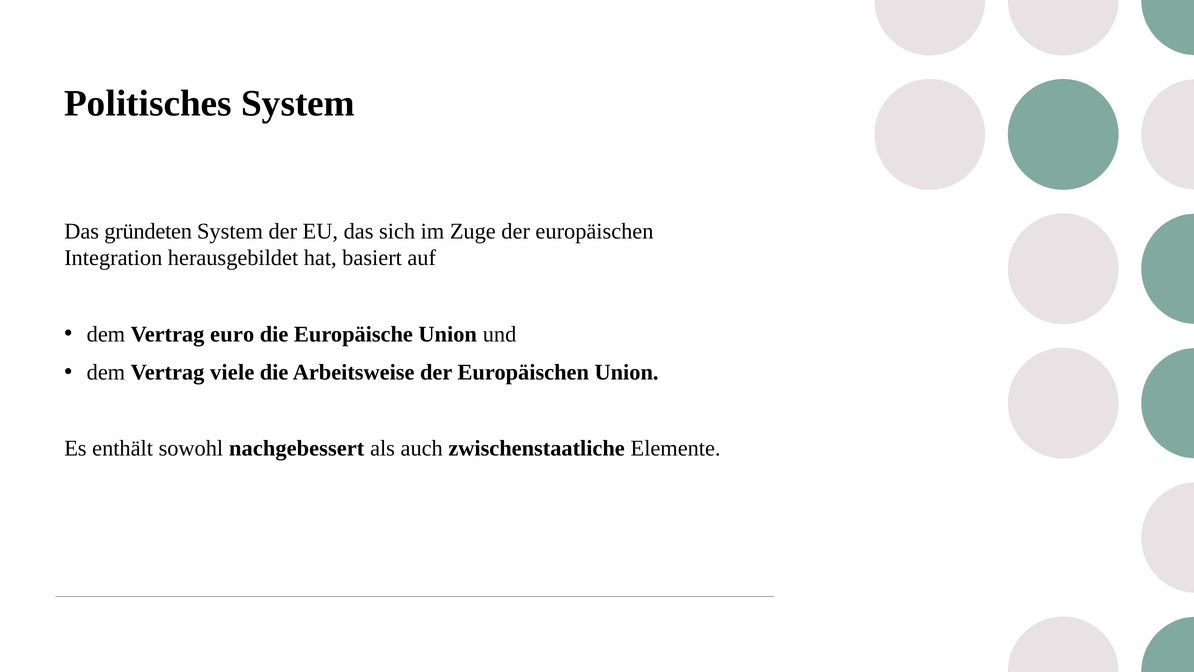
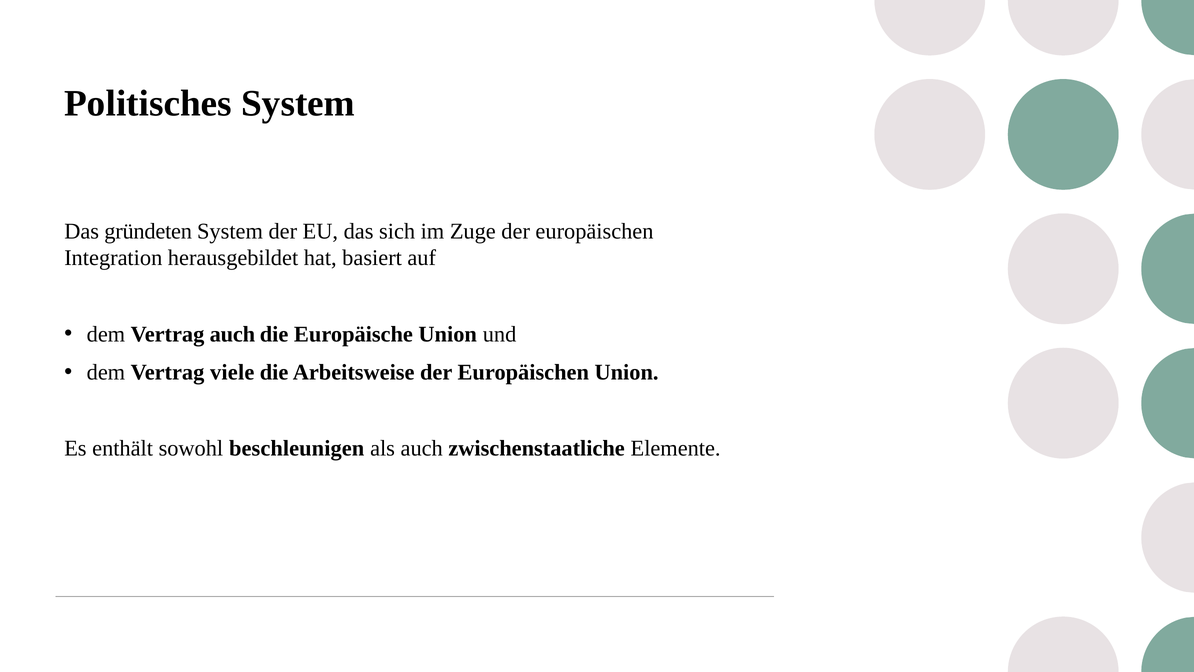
Vertrag euro: euro -> auch (232, 334)
nachgebessert: nachgebessert -> beschleunigen (297, 448)
